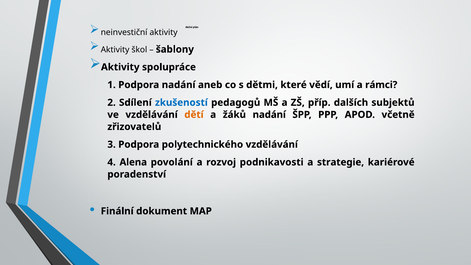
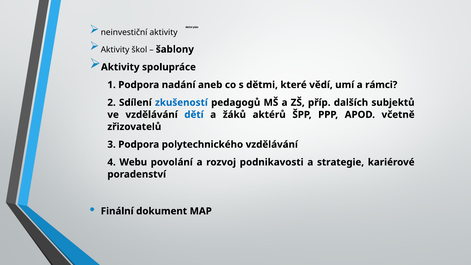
dětí colour: orange -> blue (194, 115)
žáků nadání: nadání -> aktérů (269, 115)
Alena: Alena -> Webu (133, 162)
